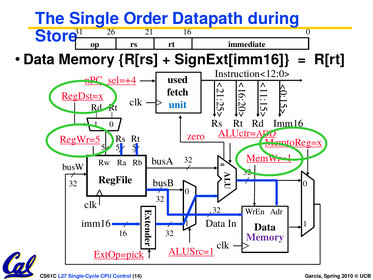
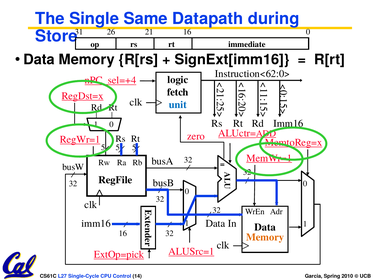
Order: Order -> Same (146, 19)
Instruction<12:0>: Instruction<12:0> -> Instruction<62:0> (253, 74)
used: used -> logic (178, 80)
RegWr=5: RegWr=5 -> RegWr=1 (80, 139)
Memory colour: purple -> orange (265, 237)
